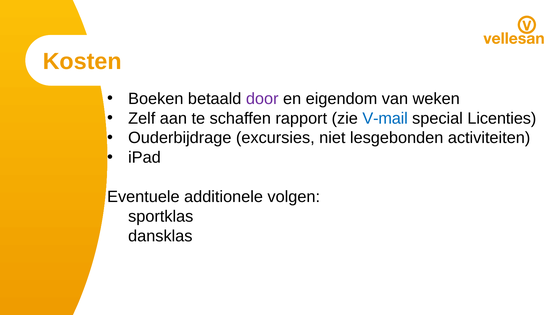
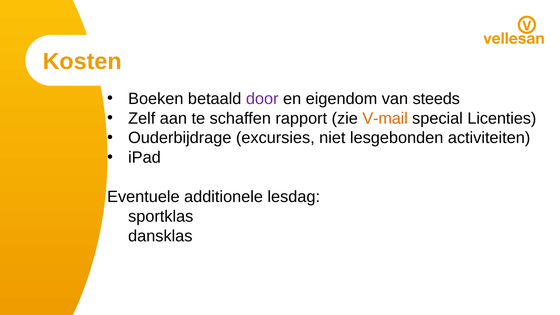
weken: weken -> steeds (436, 99)
V-mail colour: blue -> orange (385, 118)
volgen: volgen -> lesdag (294, 197)
